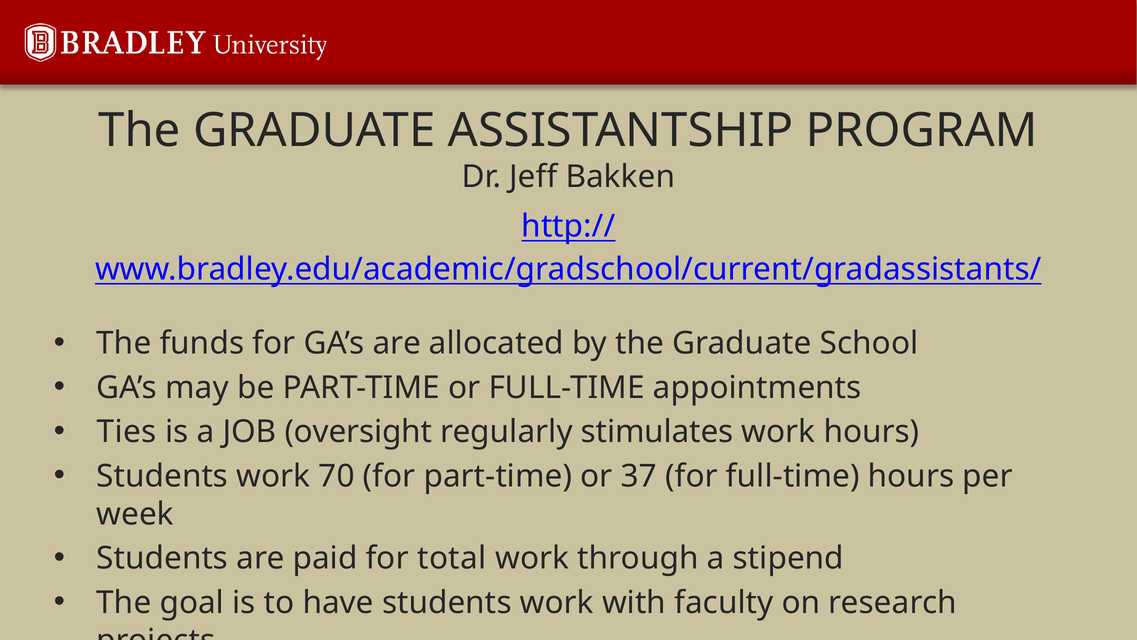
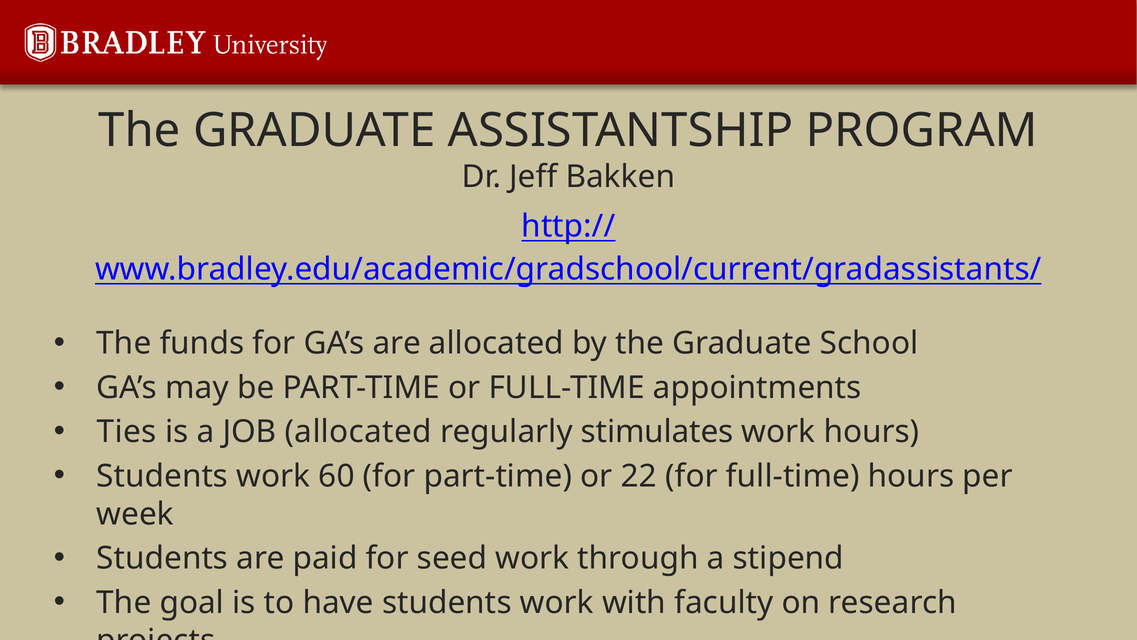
JOB oversight: oversight -> allocated (358, 432)
70: 70 -> 60 (337, 476)
37: 37 -> 22 (639, 476)
total: total -> seed (452, 558)
